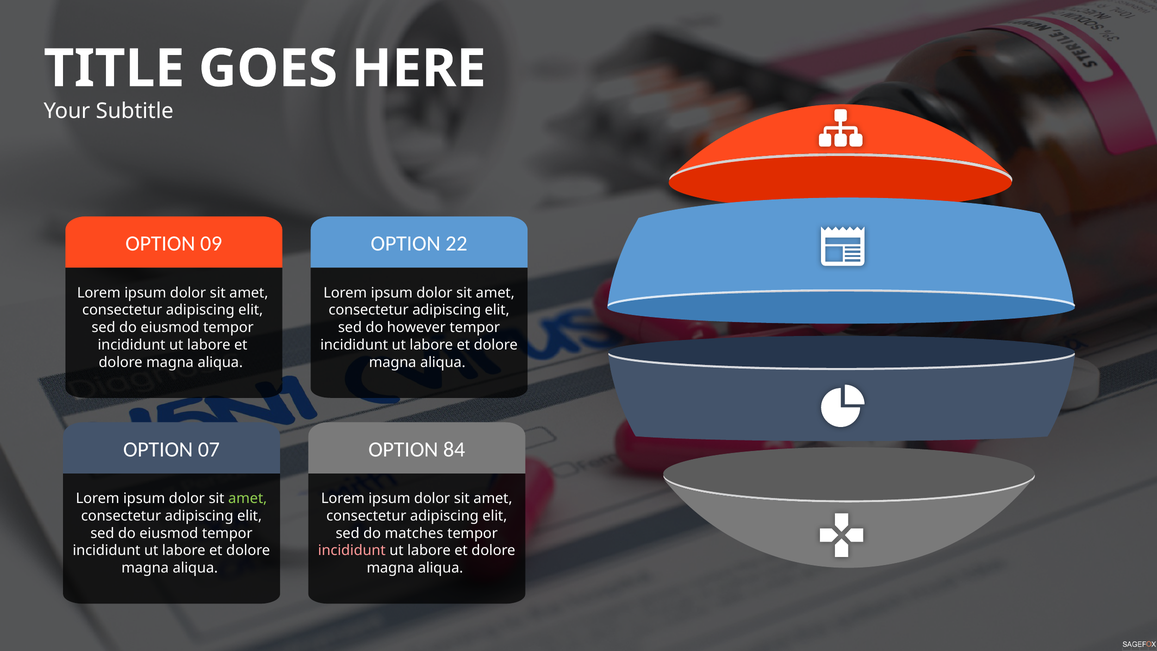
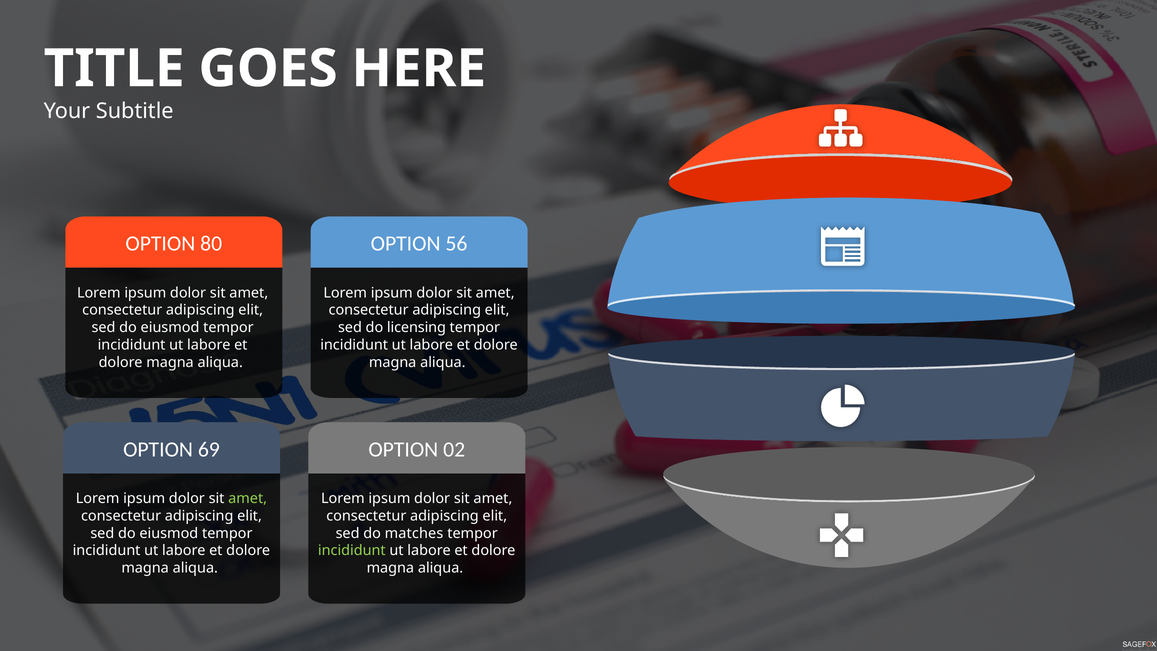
09: 09 -> 80 (211, 244)
22: 22 -> 56 (456, 244)
however: however -> licensing (416, 327)
07: 07 -> 69 (209, 449)
84: 84 -> 02 (454, 449)
incididunt colour: pink -> light green (352, 551)
